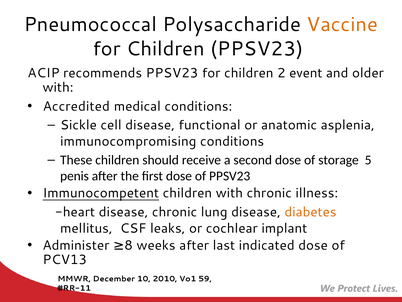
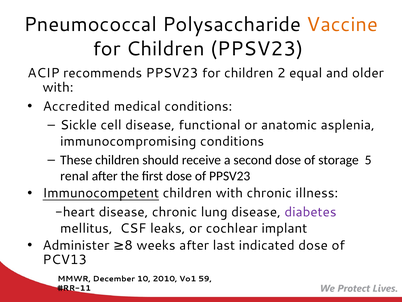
event: event -> equal (306, 73)
penis: penis -> renal (74, 176)
diabetes colour: orange -> purple (310, 212)
